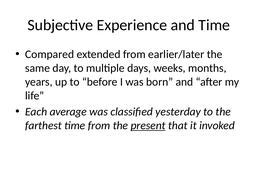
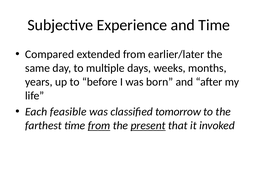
average: average -> feasible (68, 111)
yesterday: yesterday -> tomorrow (178, 111)
from underline: none -> present (99, 125)
